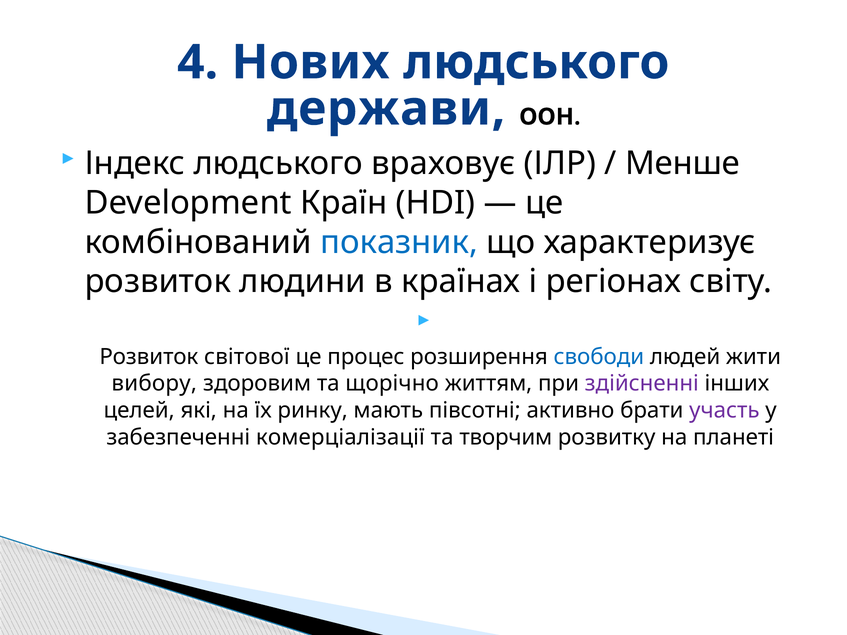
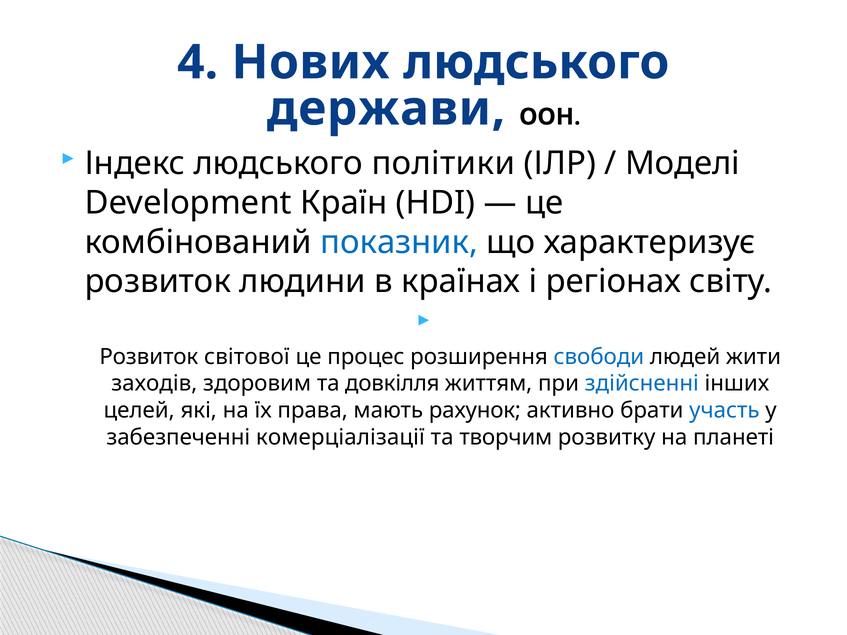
враховує: враховує -> політики (443, 163)
Менше: Менше -> Моделі (682, 163)
вибору: вибору -> заходів (154, 384)
щорічно: щорічно -> довкілля (392, 384)
здійсненні colour: purple -> blue (642, 384)
ринку: ринку -> права (313, 411)
півсотні: півсотні -> рахунок (475, 411)
участь colour: purple -> blue (724, 411)
